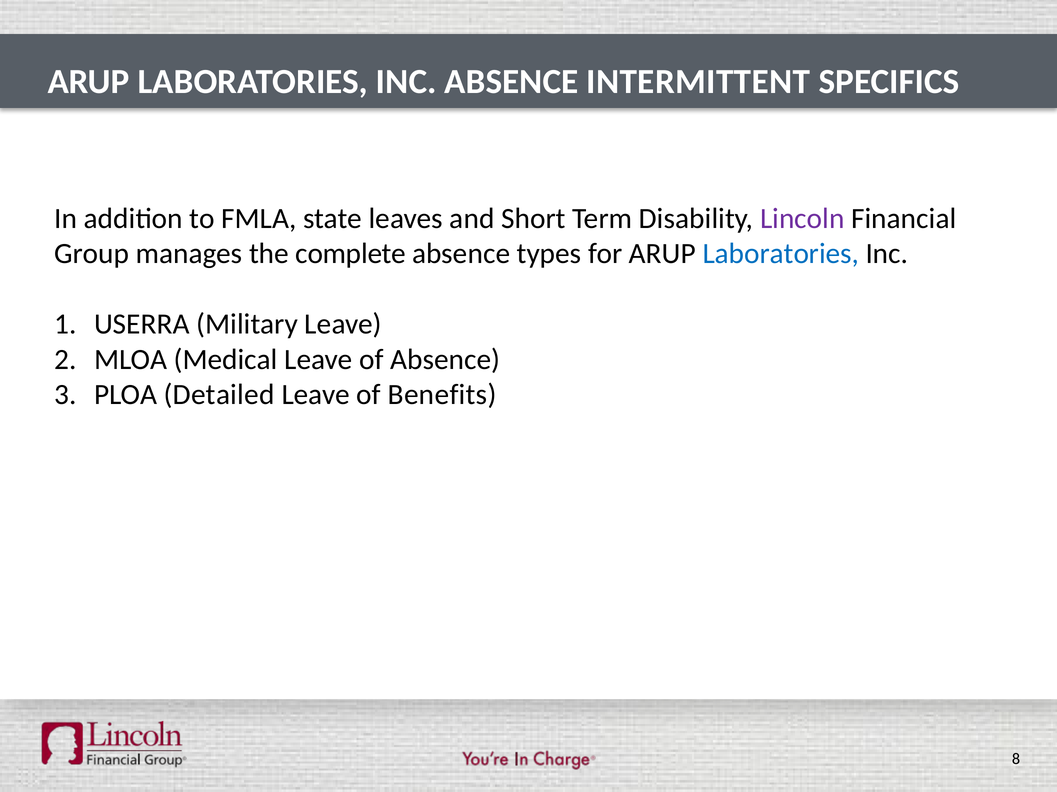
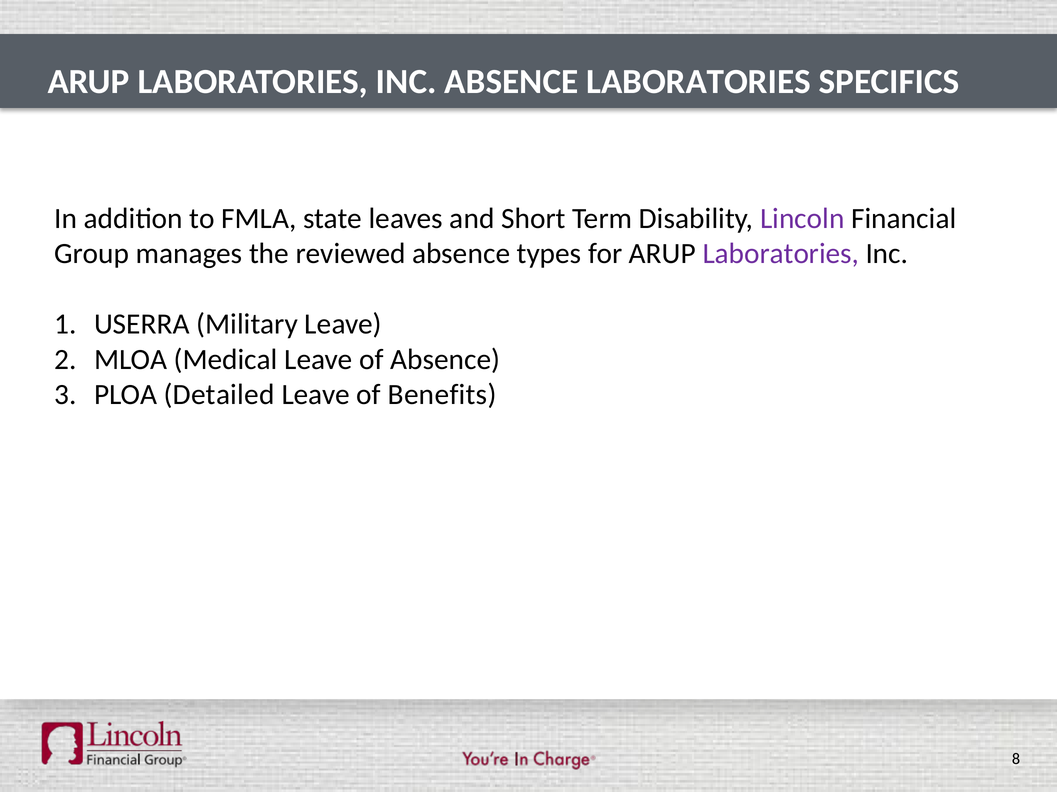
ABSENCE INTERMITTENT: INTERMITTENT -> LABORATORIES (698, 82)
complete: complete -> reviewed (351, 254)
Laboratories colour: blue -> purple (781, 254)
